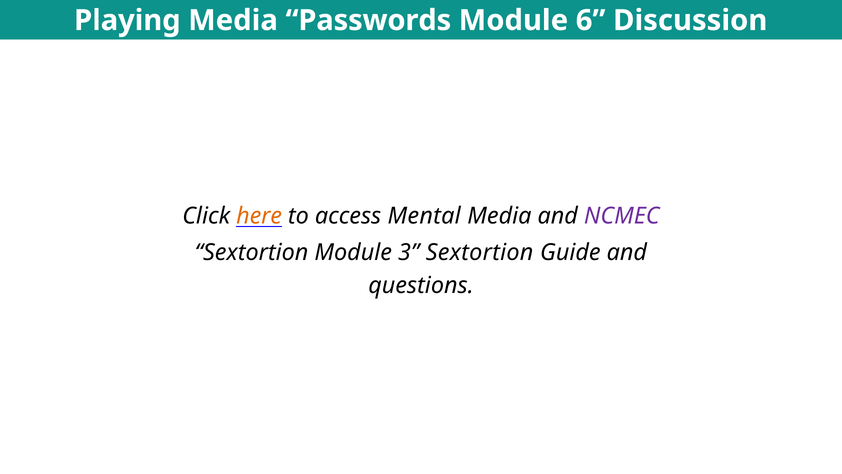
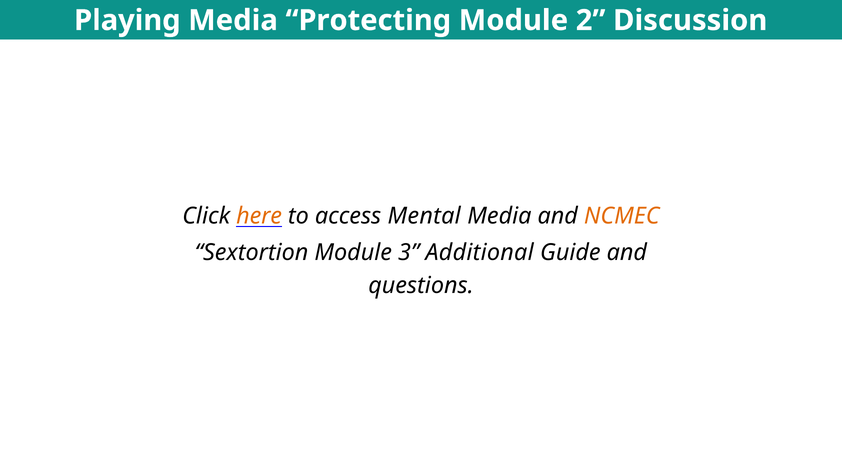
Passwords: Passwords -> Protecting (368, 20)
6: 6 -> 2 (591, 20)
NCMEC colour: purple -> orange (622, 216)
3 Sextortion: Sextortion -> Additional (480, 252)
